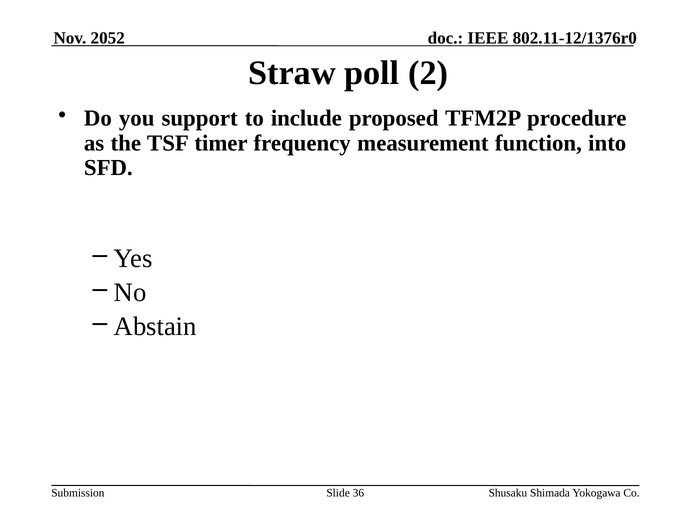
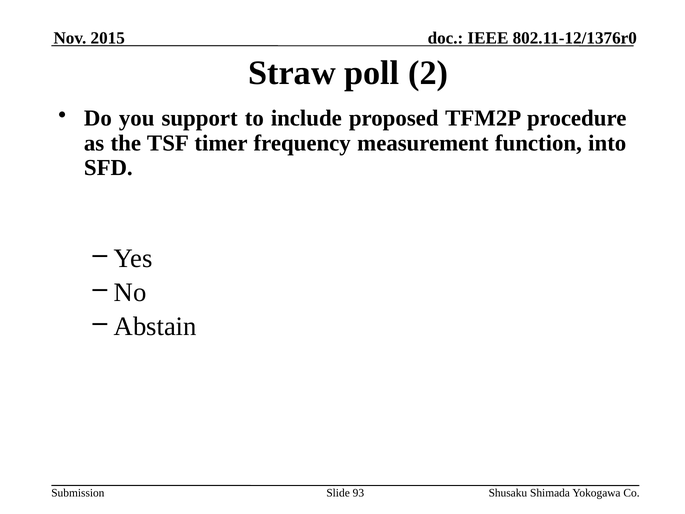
2052: 2052 -> 2015 (108, 38)
36: 36 -> 93 (358, 493)
